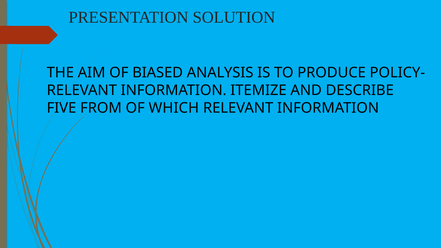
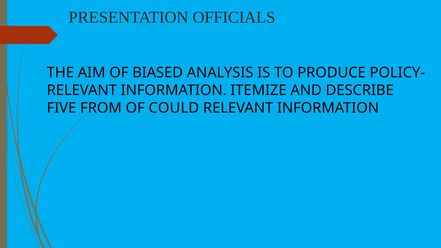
SOLUTION: SOLUTION -> OFFICIALS (234, 18)
WHICH: WHICH -> COULD (174, 108)
